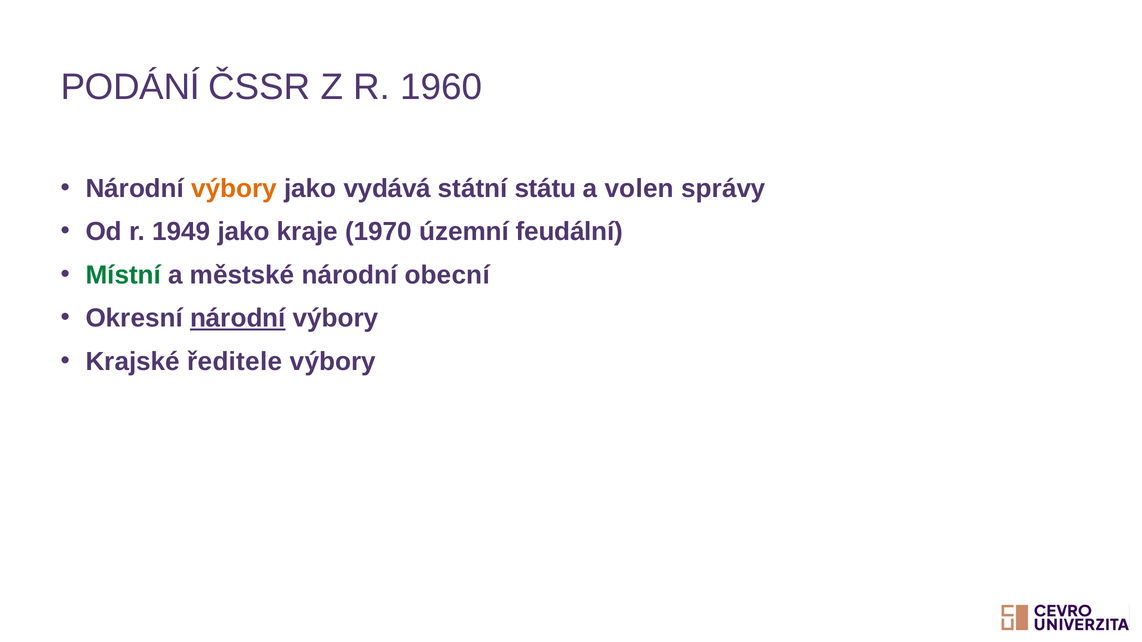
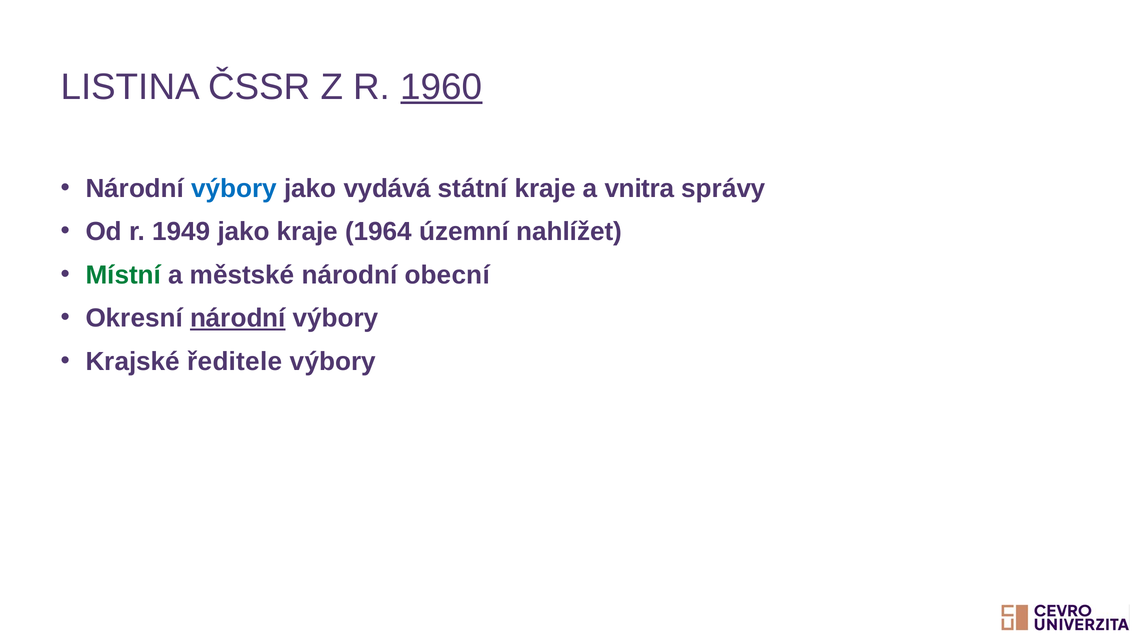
PODÁNÍ: PODÁNÍ -> LISTINA (130, 87)
1960 underline: none -> present (441, 87)
výbory colour: orange -> blue (234, 189)
státní státu: státu -> kraje (545, 189)
volen: volen -> vnitra (639, 189)
1970: 1970 -> 1964 (379, 232)
feudální: feudální -> nahlížet (569, 232)
